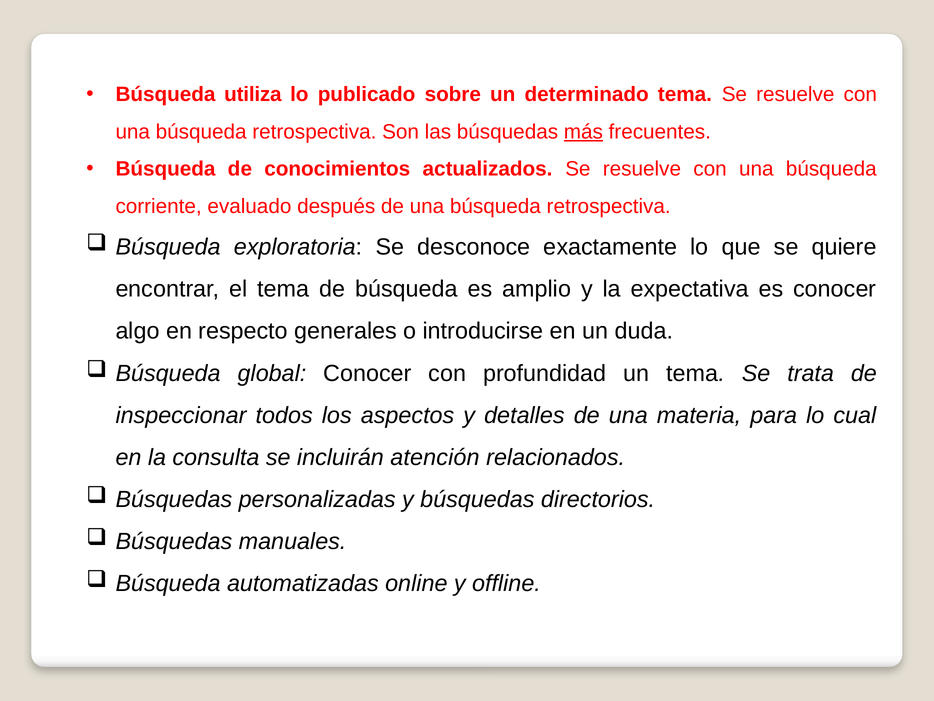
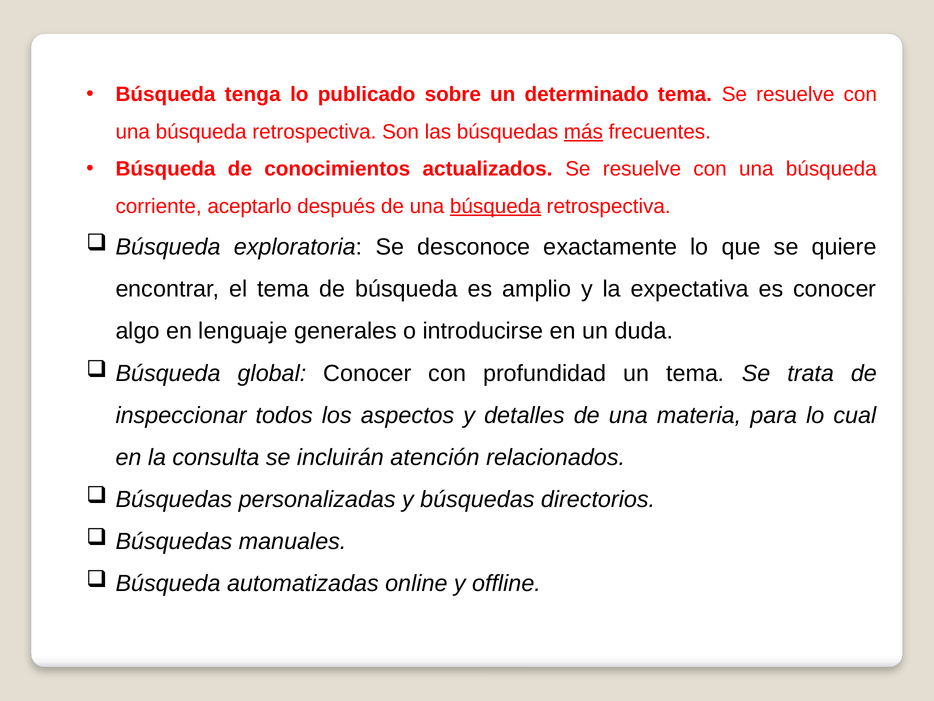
utiliza: utiliza -> tenga (253, 94)
evaluado: evaluado -> aceptarlo (249, 206)
búsqueda underline: none -> present (495, 206)
respecto: respecto -> lenguaje (243, 331)
